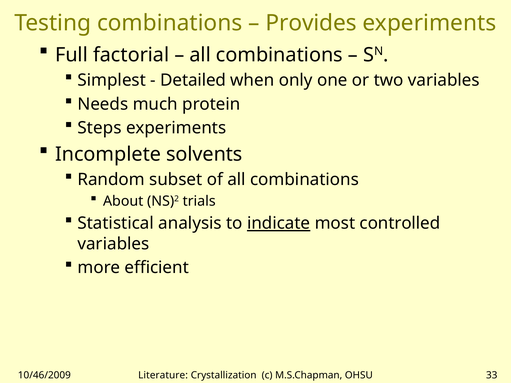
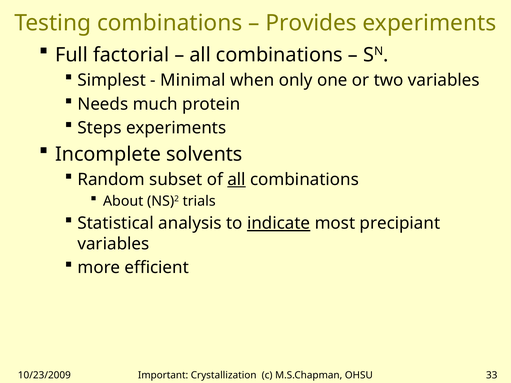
Detailed: Detailed -> Minimal (193, 80)
all underline: none -> present (237, 180)
controlled: controlled -> precipiant (400, 223)
10/46/2009: 10/46/2009 -> 10/23/2009 (44, 375)
Literature: Literature -> Important (163, 375)
